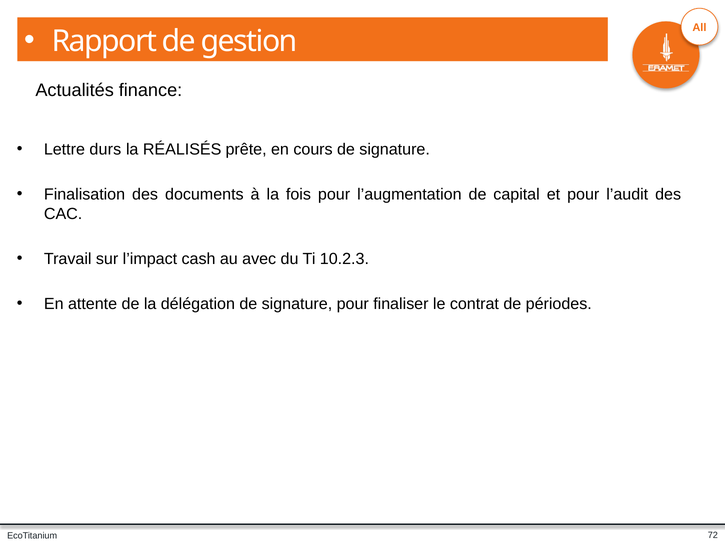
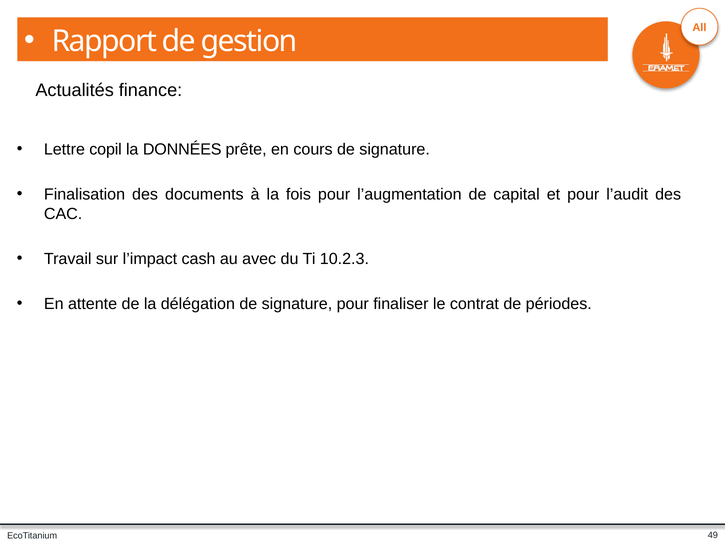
durs: durs -> copil (106, 149)
RÉALISÉS: RÉALISÉS -> DONNÉES (182, 149)
72: 72 -> 49 (713, 535)
